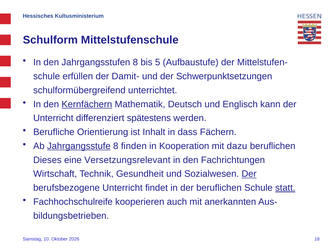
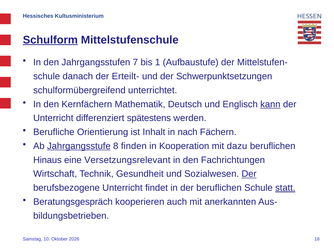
Schulform underline: none -> present (50, 40)
Jahrgangsstufen 8: 8 -> 7 (135, 62)
5: 5 -> 1 (158, 62)
erfüllen: erfüllen -> danach (78, 76)
Damit-: Damit- -> Erteilt- (126, 76)
Kernfächern underline: present -> none (87, 104)
kann underline: none -> present (270, 104)
dass: dass -> nach (188, 132)
Dieses: Dieses -> Hinaus (47, 160)
Fachhochschulreife: Fachhochschulreife -> Beratungsgespräch (73, 201)
